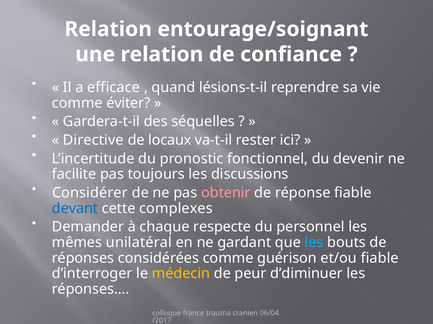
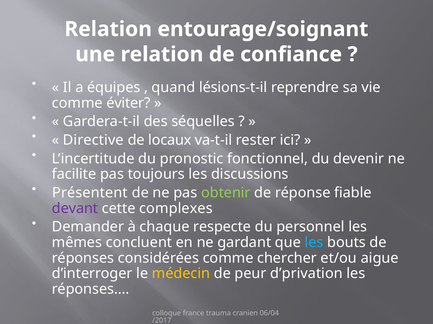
efficace: efficace -> équipes (114, 88)
Considérer: Considérer -> Présentent (90, 193)
obtenir colour: pink -> light green (226, 193)
devant colour: blue -> purple (75, 209)
unilatéral: unilatéral -> concluent (139, 243)
guérison: guérison -> chercher (287, 259)
et/ou fiable: fiable -> aigue (380, 259)
d’diminuer: d’diminuer -> d’privation (307, 274)
